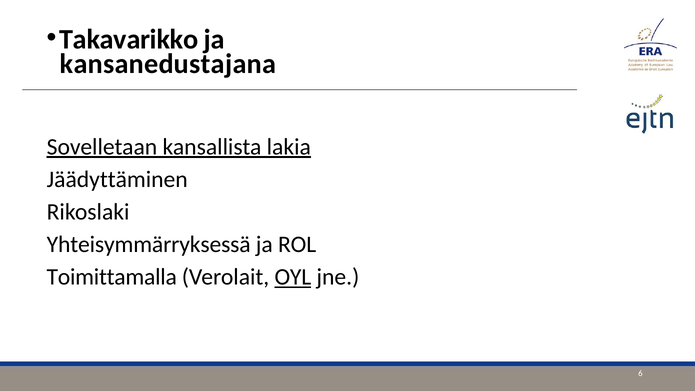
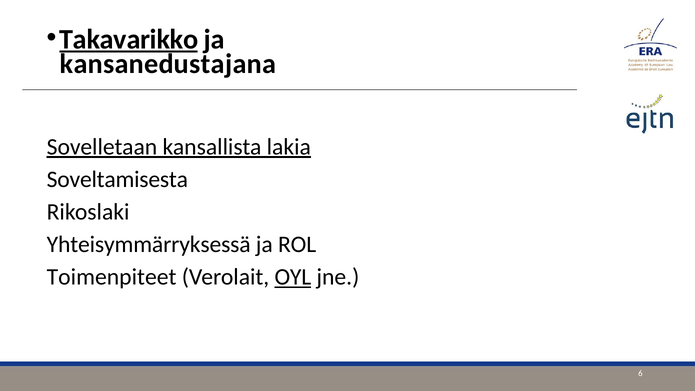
Takavarikko underline: none -> present (129, 39)
Jäädyttäminen: Jäädyttäminen -> Soveltamisesta (117, 179)
Toimittamalla: Toimittamalla -> Toimenpiteet (112, 277)
